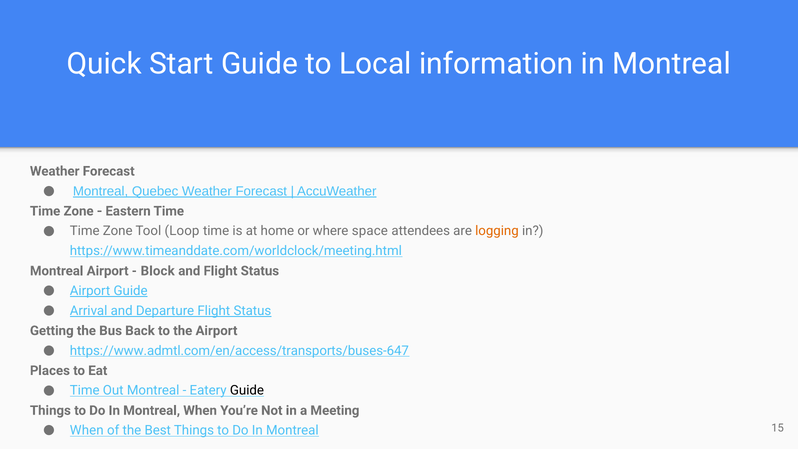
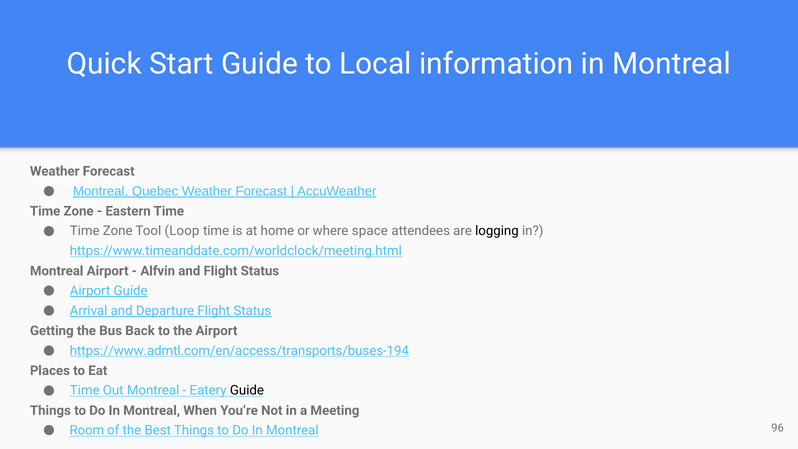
logging colour: orange -> black (497, 231)
Block: Block -> Alfvin (158, 271)
https://www.admtl.com/en/access/transports/buses-647: https://www.admtl.com/en/access/transports/buses-647 -> https://www.admtl.com/en/access/transports/buses-194 (239, 351)
When: When -> Room (87, 430)
15: 15 -> 96 (778, 428)
